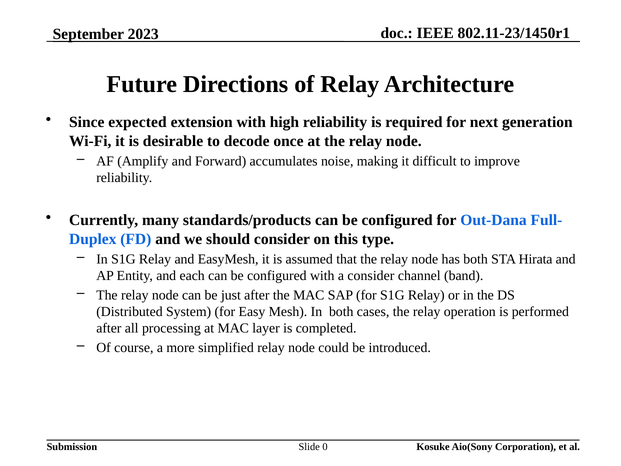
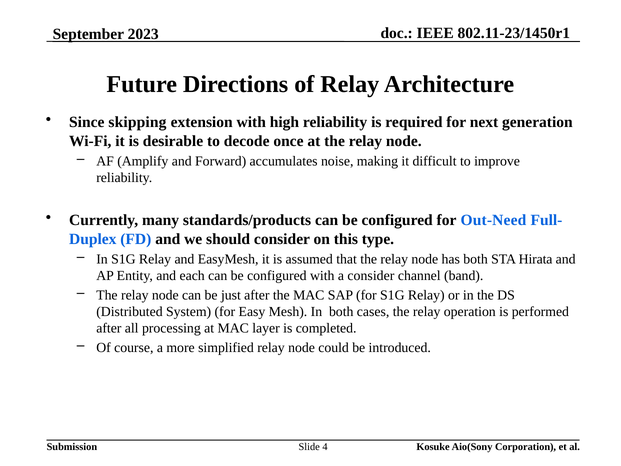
expected: expected -> skipping (137, 122)
Out-Dana: Out-Dana -> Out-Need (493, 220)
0: 0 -> 4 (325, 447)
